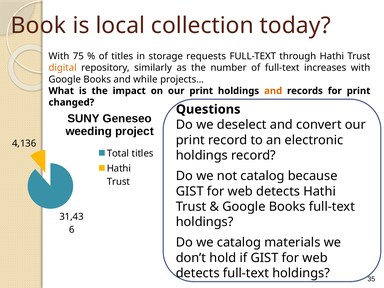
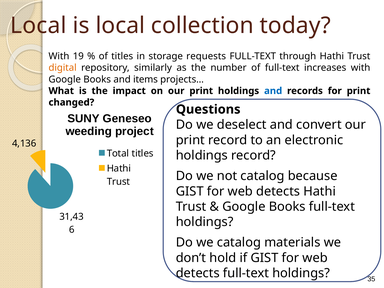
Book: Book -> Local (38, 26)
75: 75 -> 19 (78, 56)
while: while -> items (145, 79)
and colour: orange -> blue (273, 91)
